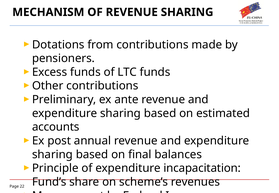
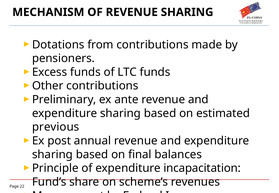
accounts: accounts -> previous (56, 127)
